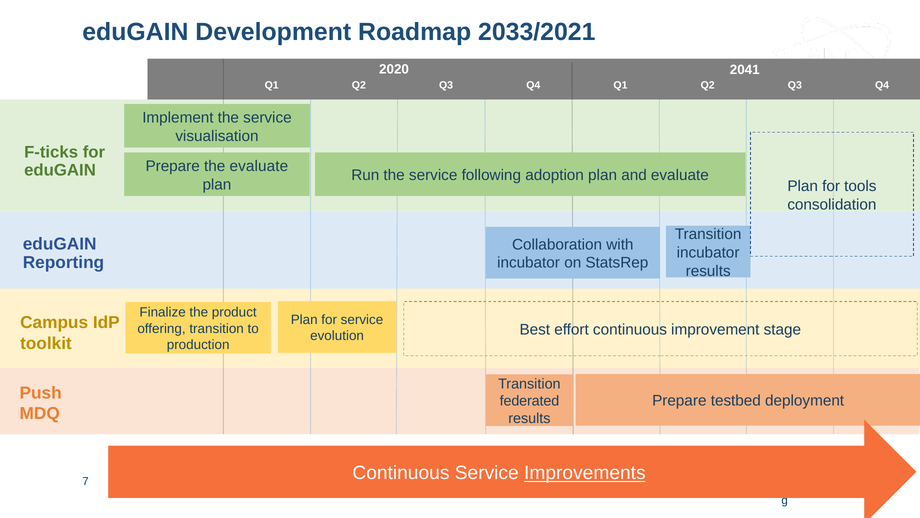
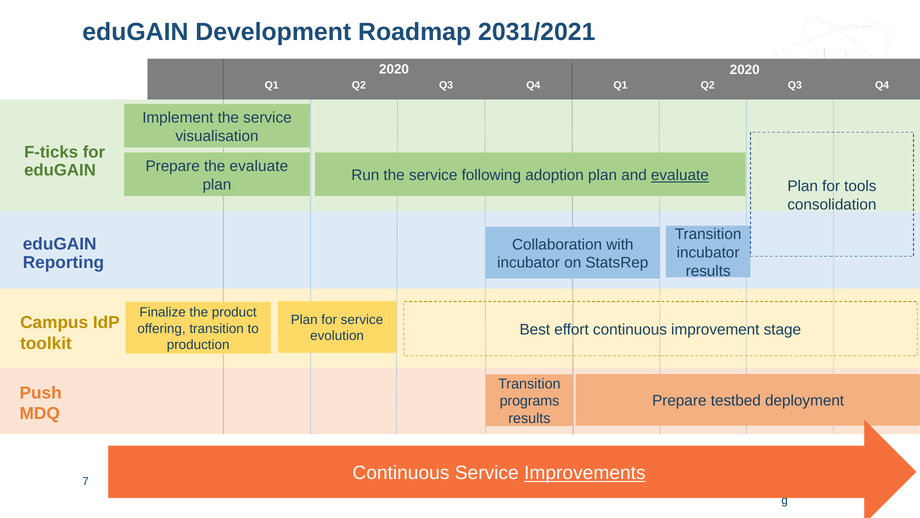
2033/2021: 2033/2021 -> 2031/2021 (537, 32)
2041: 2041 -> 2020 (745, 70)
evaluate underline: none -> present (680, 175)
federated: federated -> programs (529, 401)
